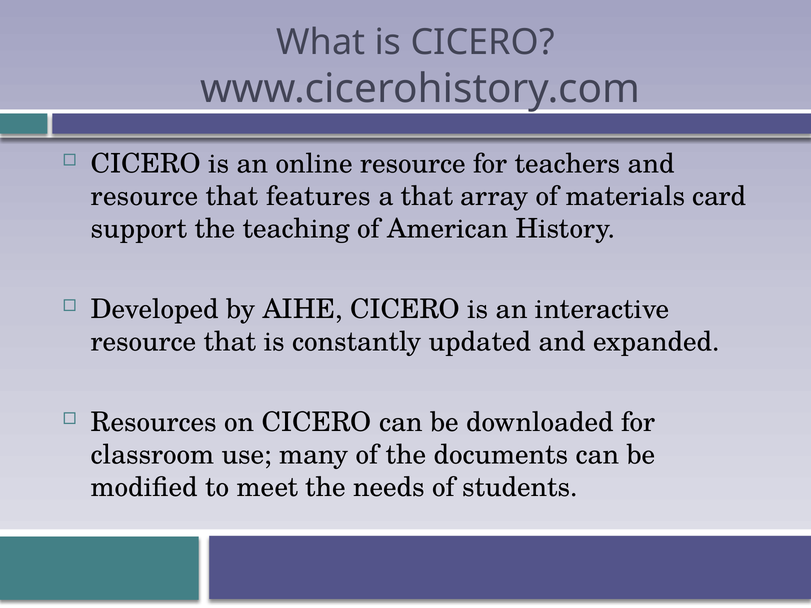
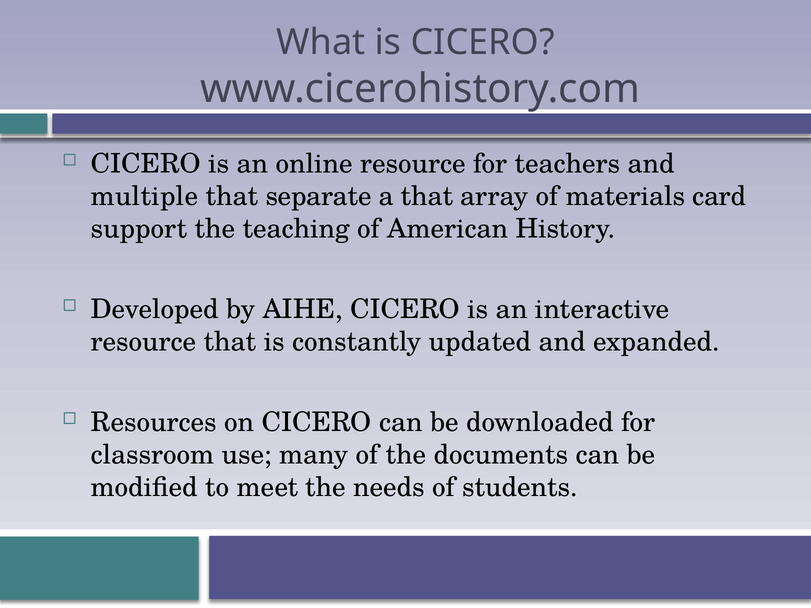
resource: resource -> multiple (145, 197)
features: features -> separate (319, 197)
